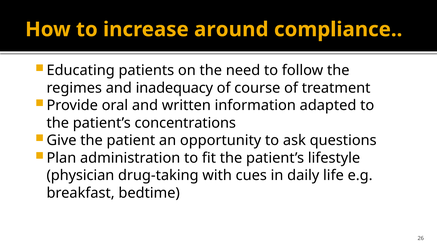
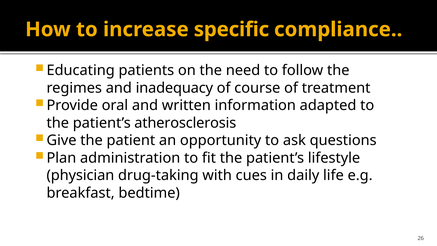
around: around -> specific (231, 29)
concentrations: concentrations -> atherosclerosis (185, 123)
